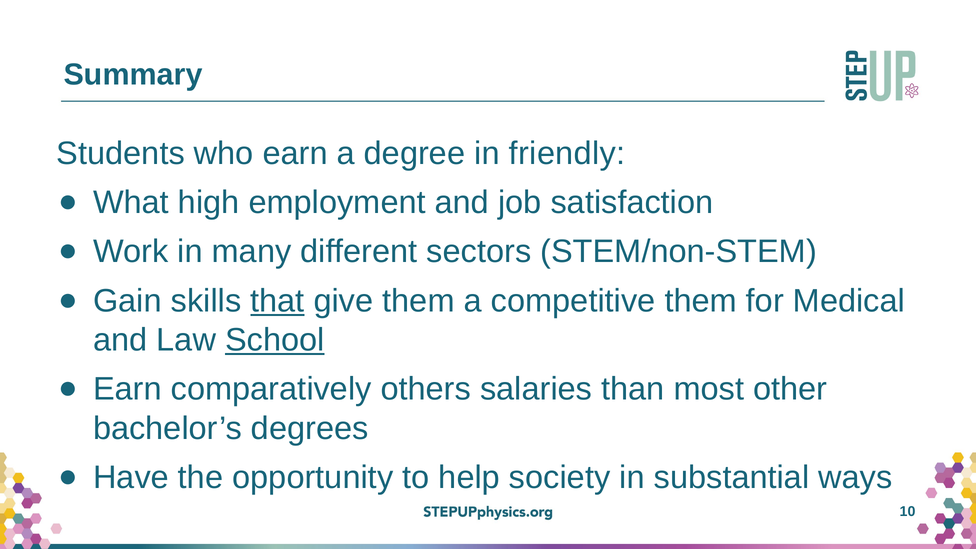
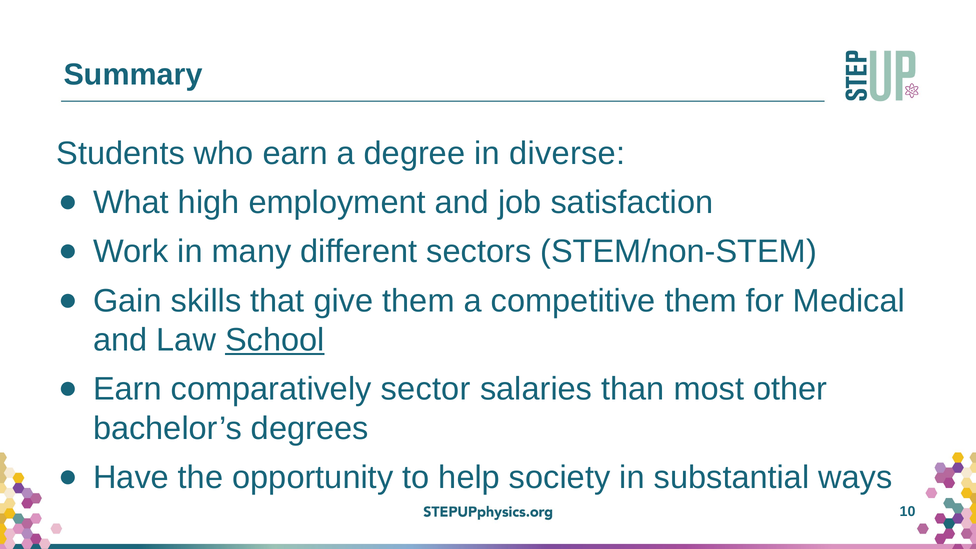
friendly: friendly -> diverse (567, 153)
that underline: present -> none (277, 301)
others: others -> sector (426, 389)
